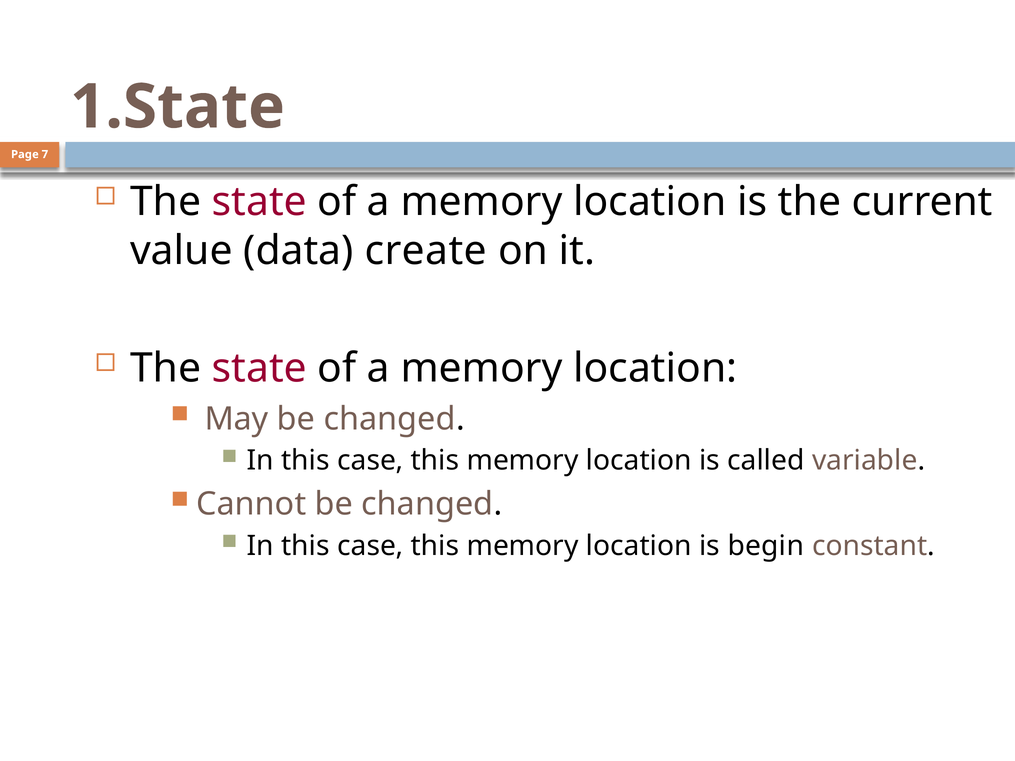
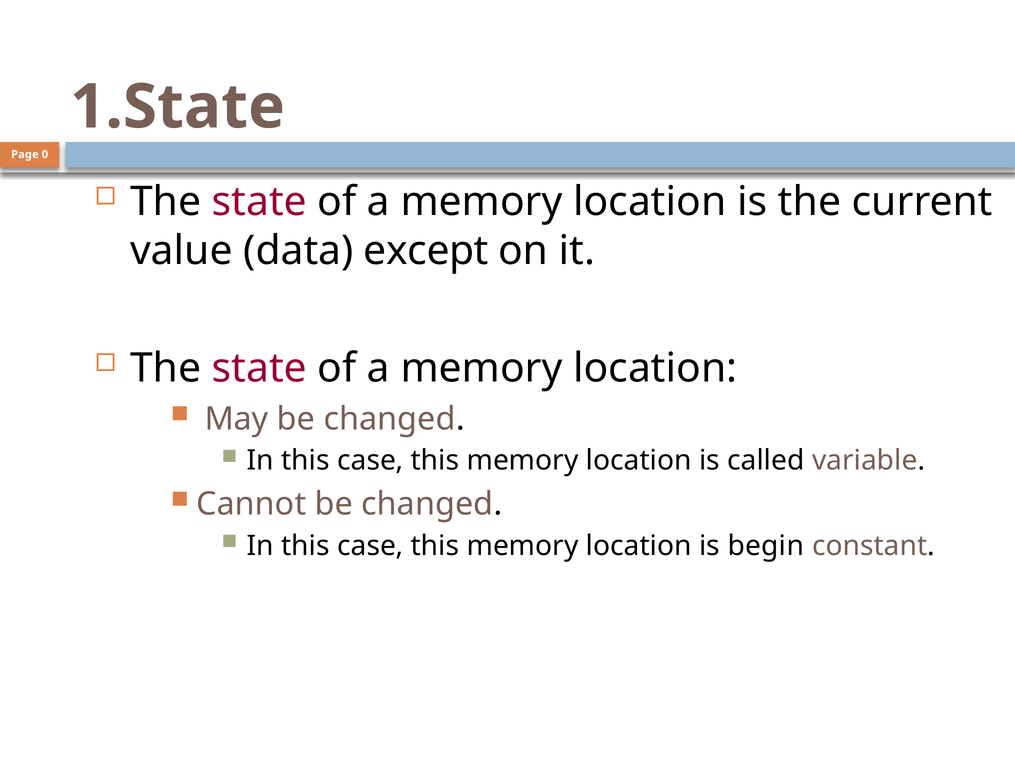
7: 7 -> 0 (45, 154)
create: create -> except (426, 251)
